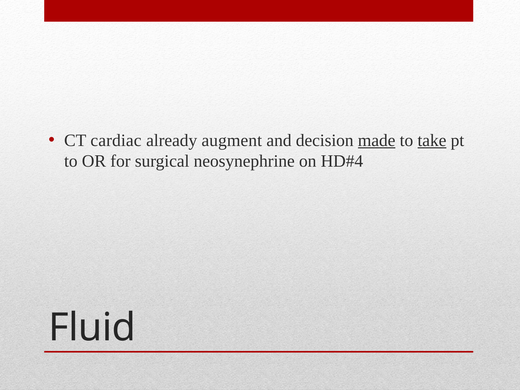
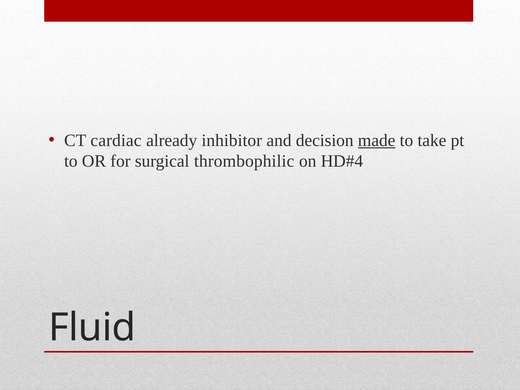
augment: augment -> inhibitor (232, 140)
take underline: present -> none (432, 140)
neosynephrine: neosynephrine -> thrombophilic (244, 161)
